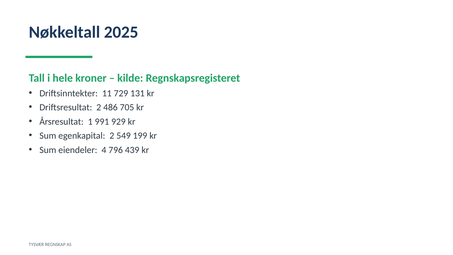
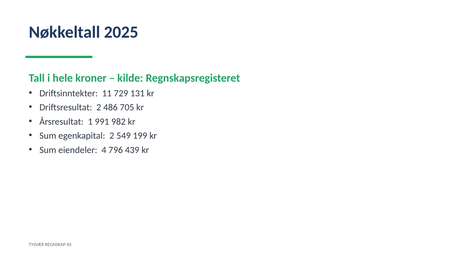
929: 929 -> 982 (118, 121)
